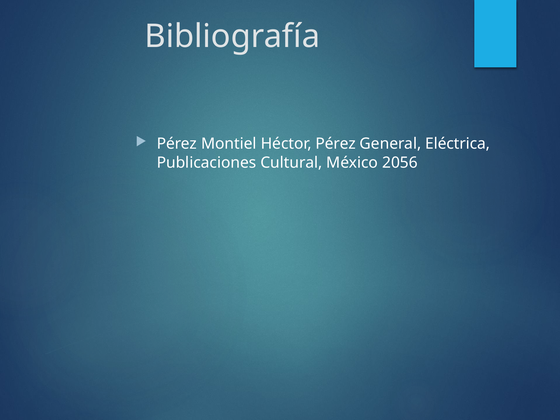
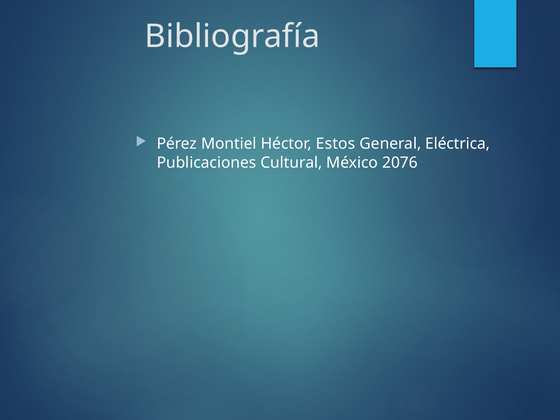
Héctor Pérez: Pérez -> Estos (336, 144)
2056: 2056 -> 2076 (400, 163)
